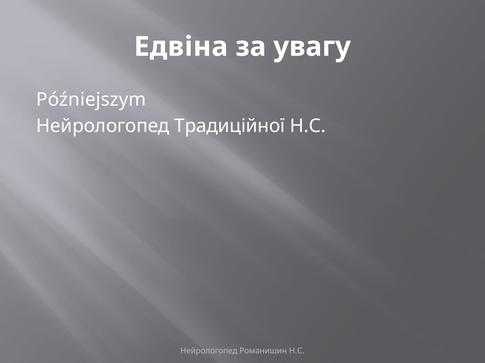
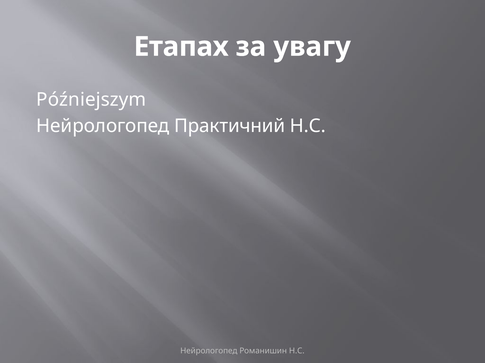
Едвіна: Едвіна -> Етапах (181, 47)
Традиційної: Традиційної -> Практичний (230, 126)
